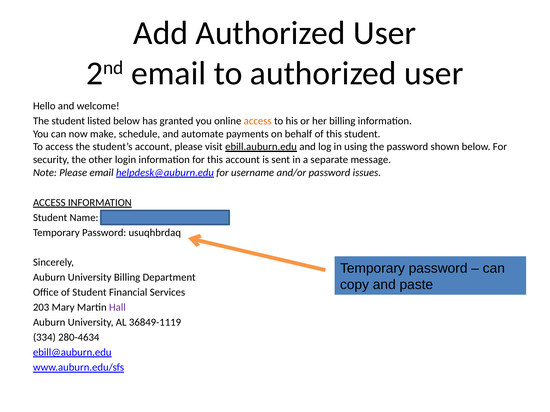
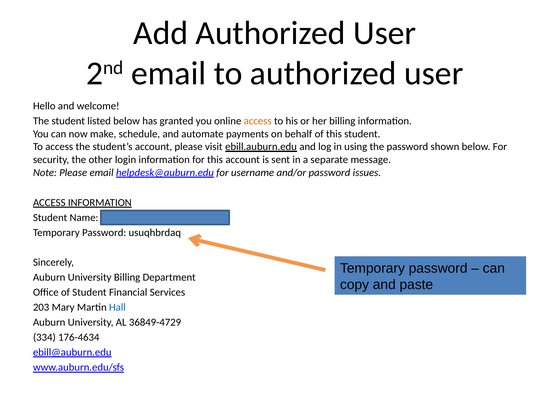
Hall colour: purple -> blue (117, 308)
36849-1119: 36849-1119 -> 36849-4729 (155, 323)
280-4634: 280-4634 -> 176-4634 (79, 338)
